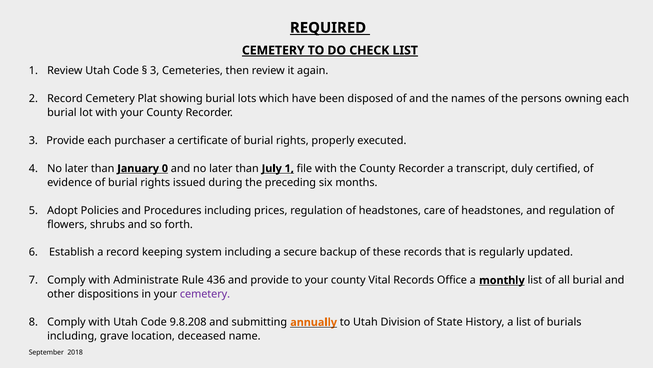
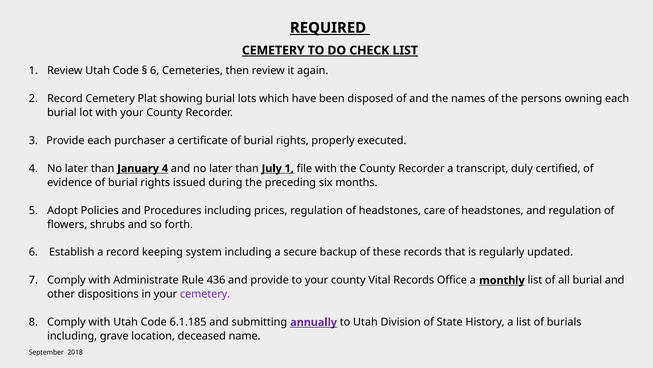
3: 3 -> 6 (155, 70)
January 0: 0 -> 4 (165, 168)
9.8.208: 9.8.208 -> 6.1.185 (188, 322)
annually colour: orange -> purple (314, 322)
